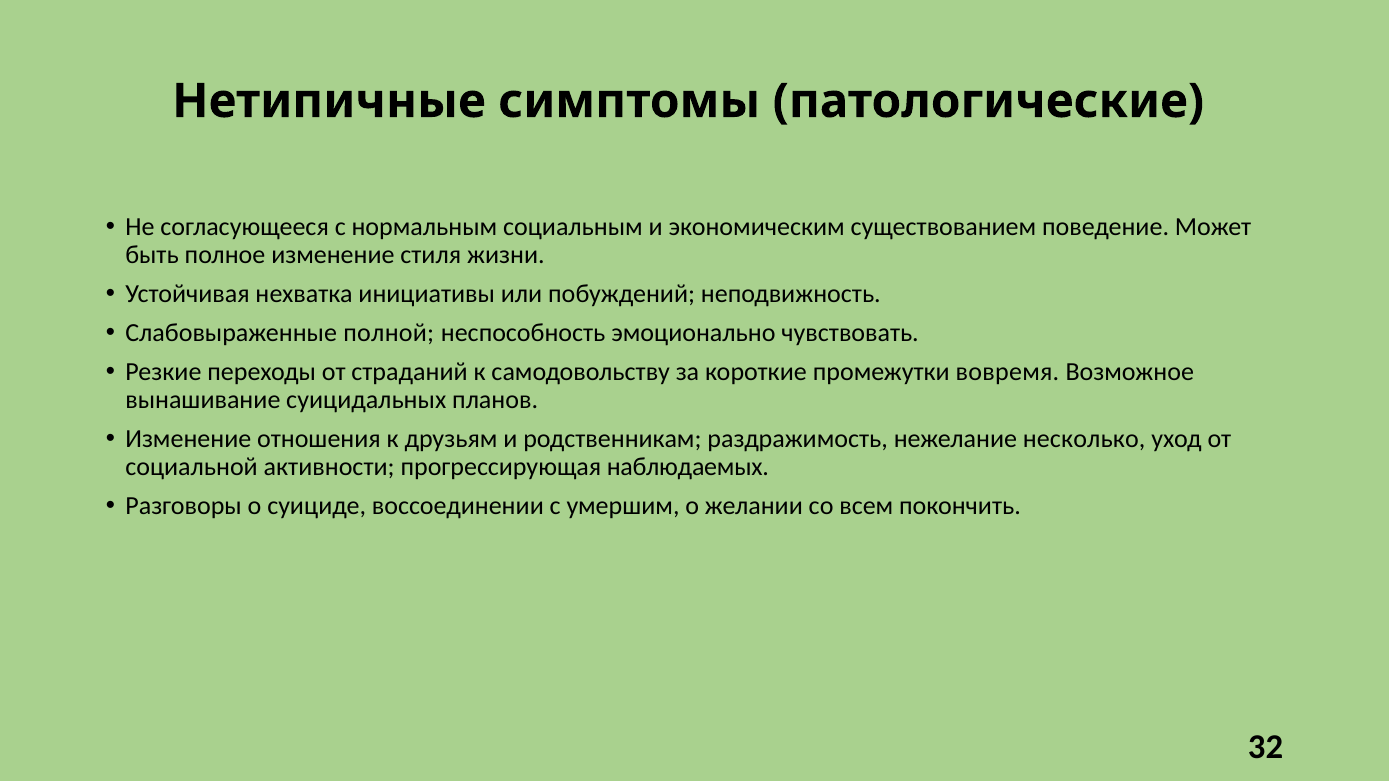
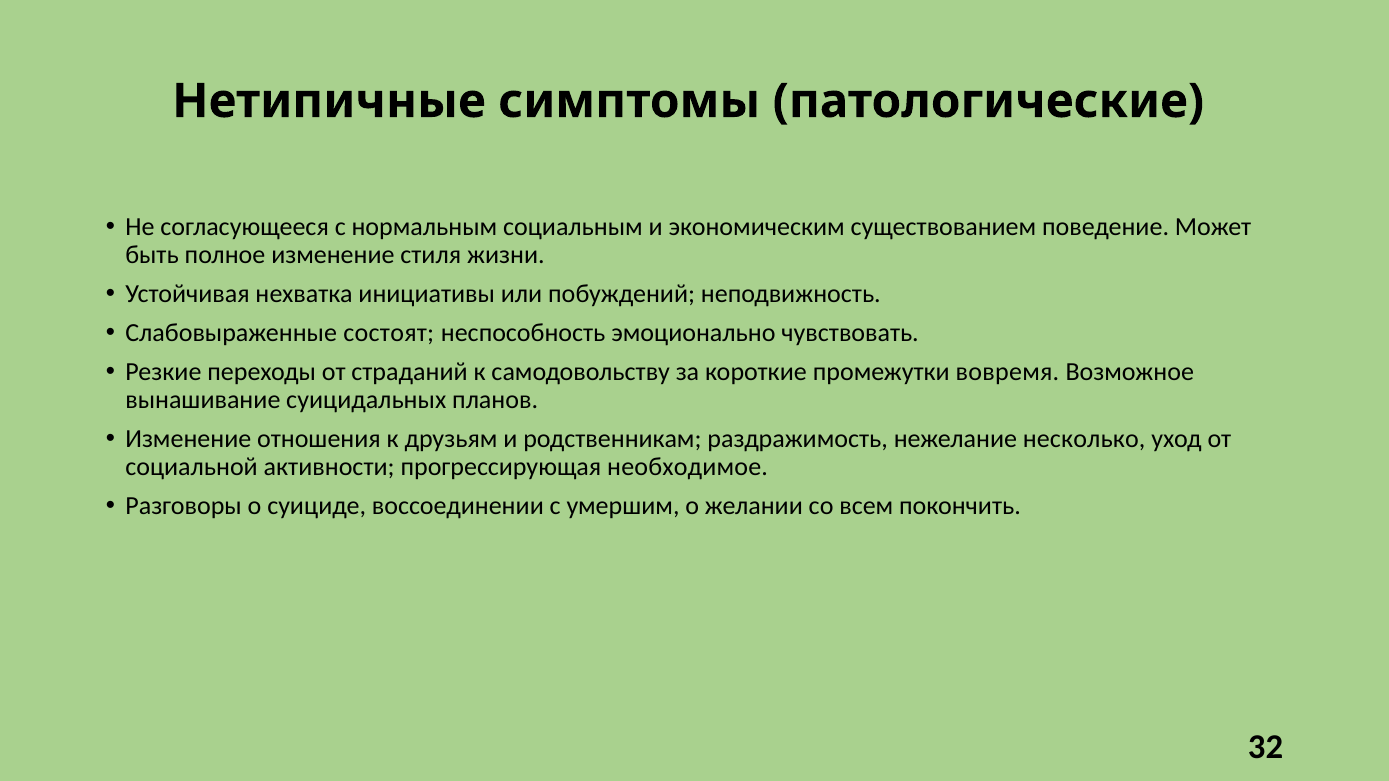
полной: полной -> состоят (389, 333)
наблюдаемых: наблюдаемых -> необходимое (688, 468)
